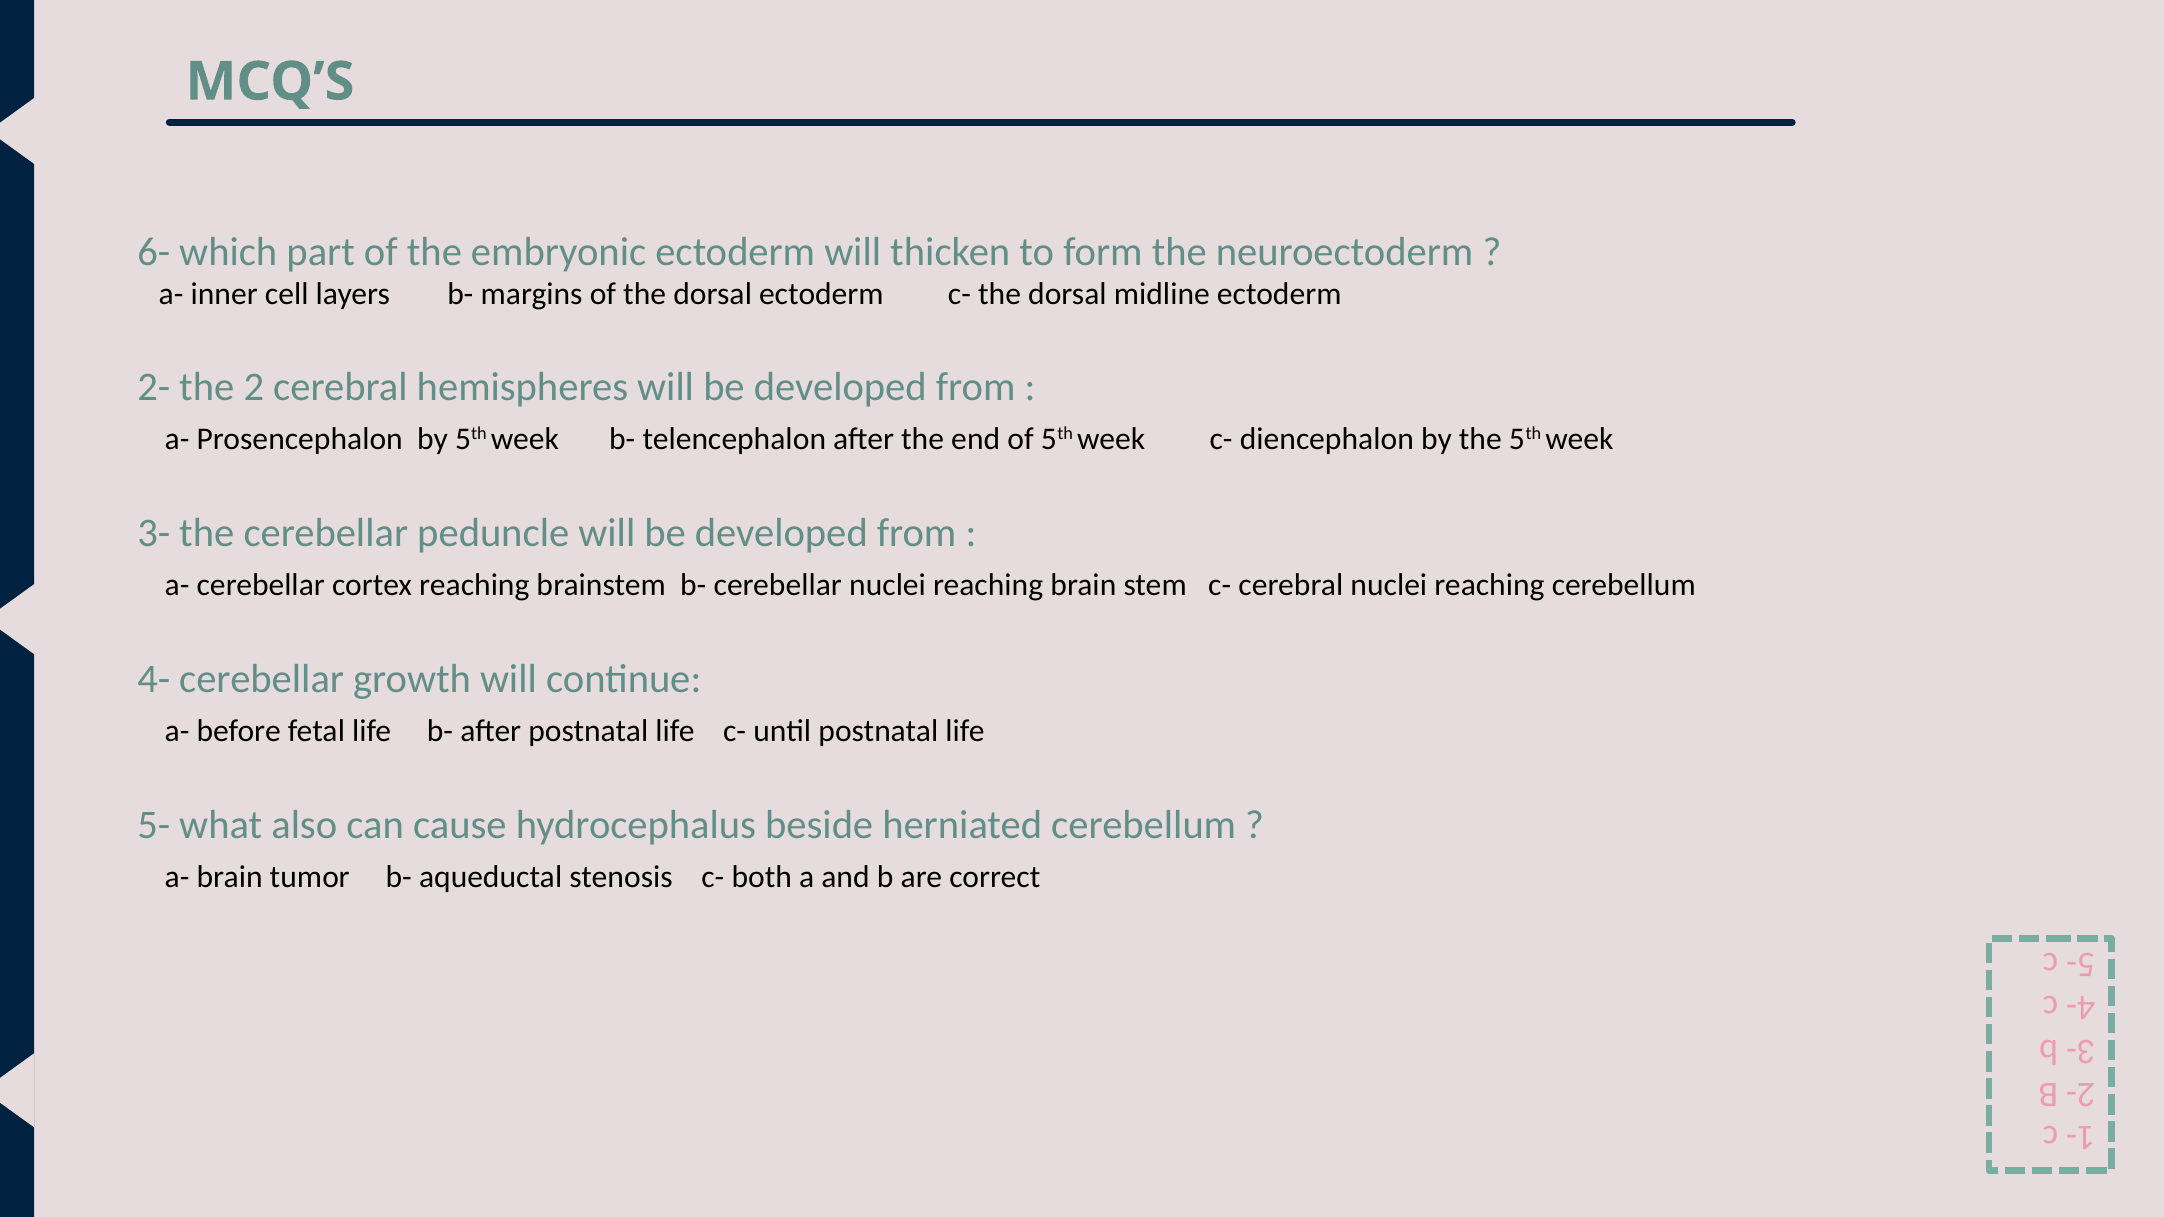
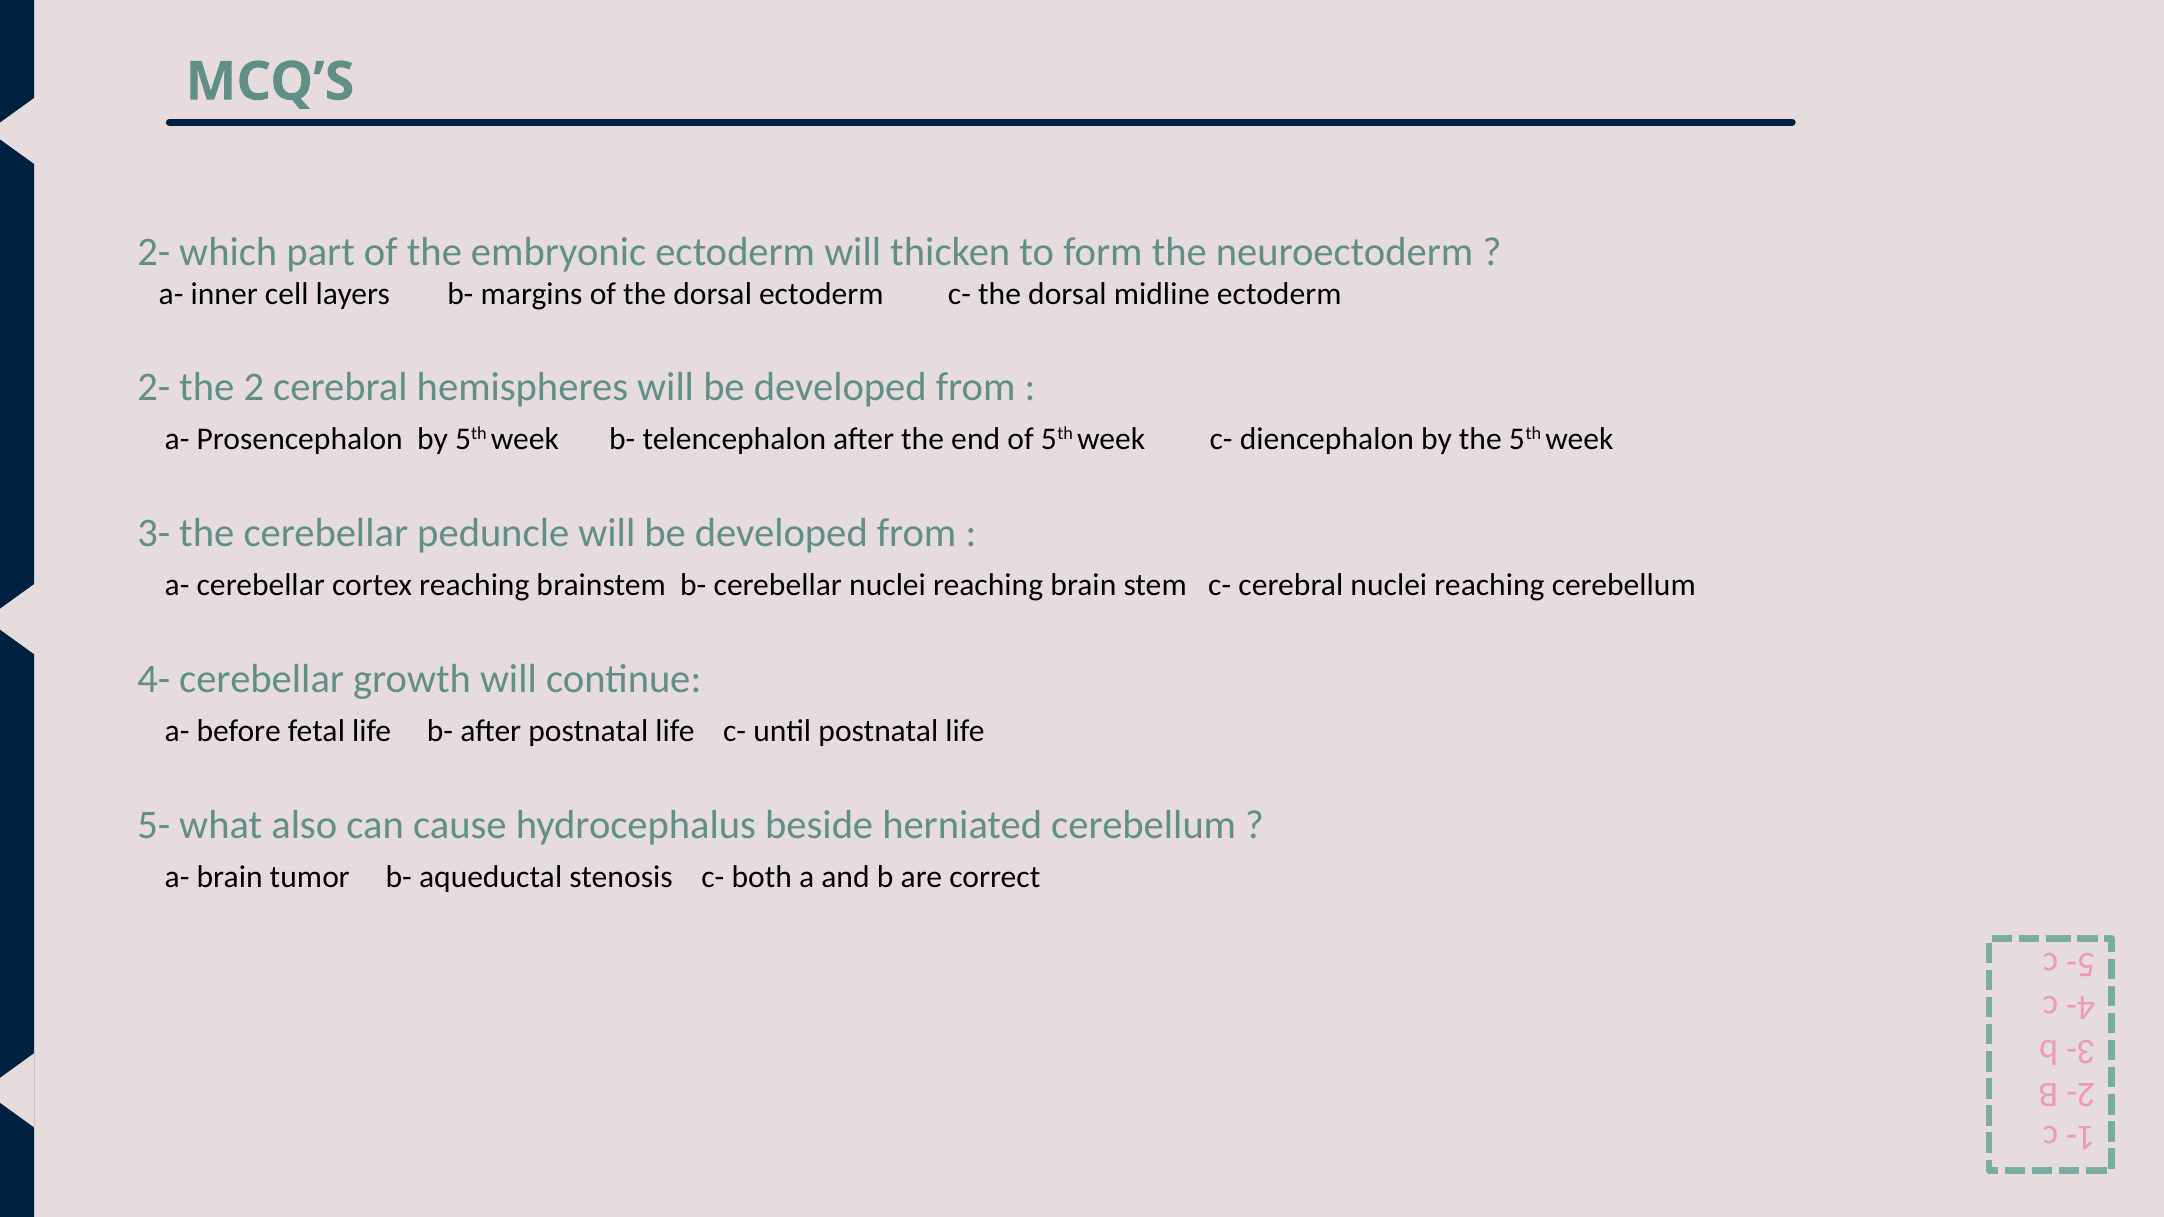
6-: 6- -> 2- (154, 252)
